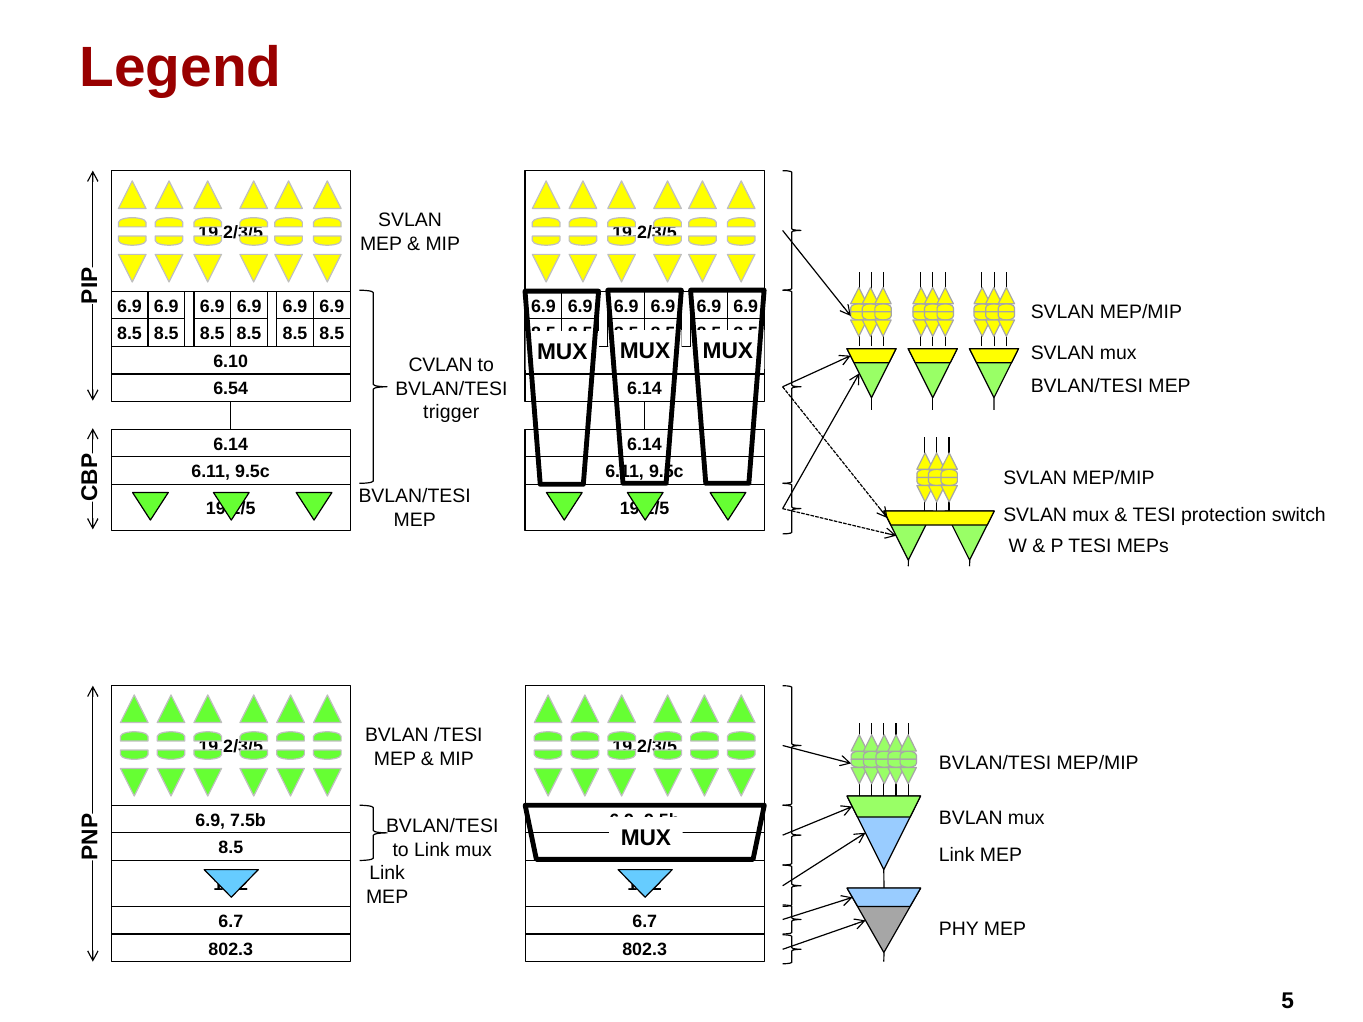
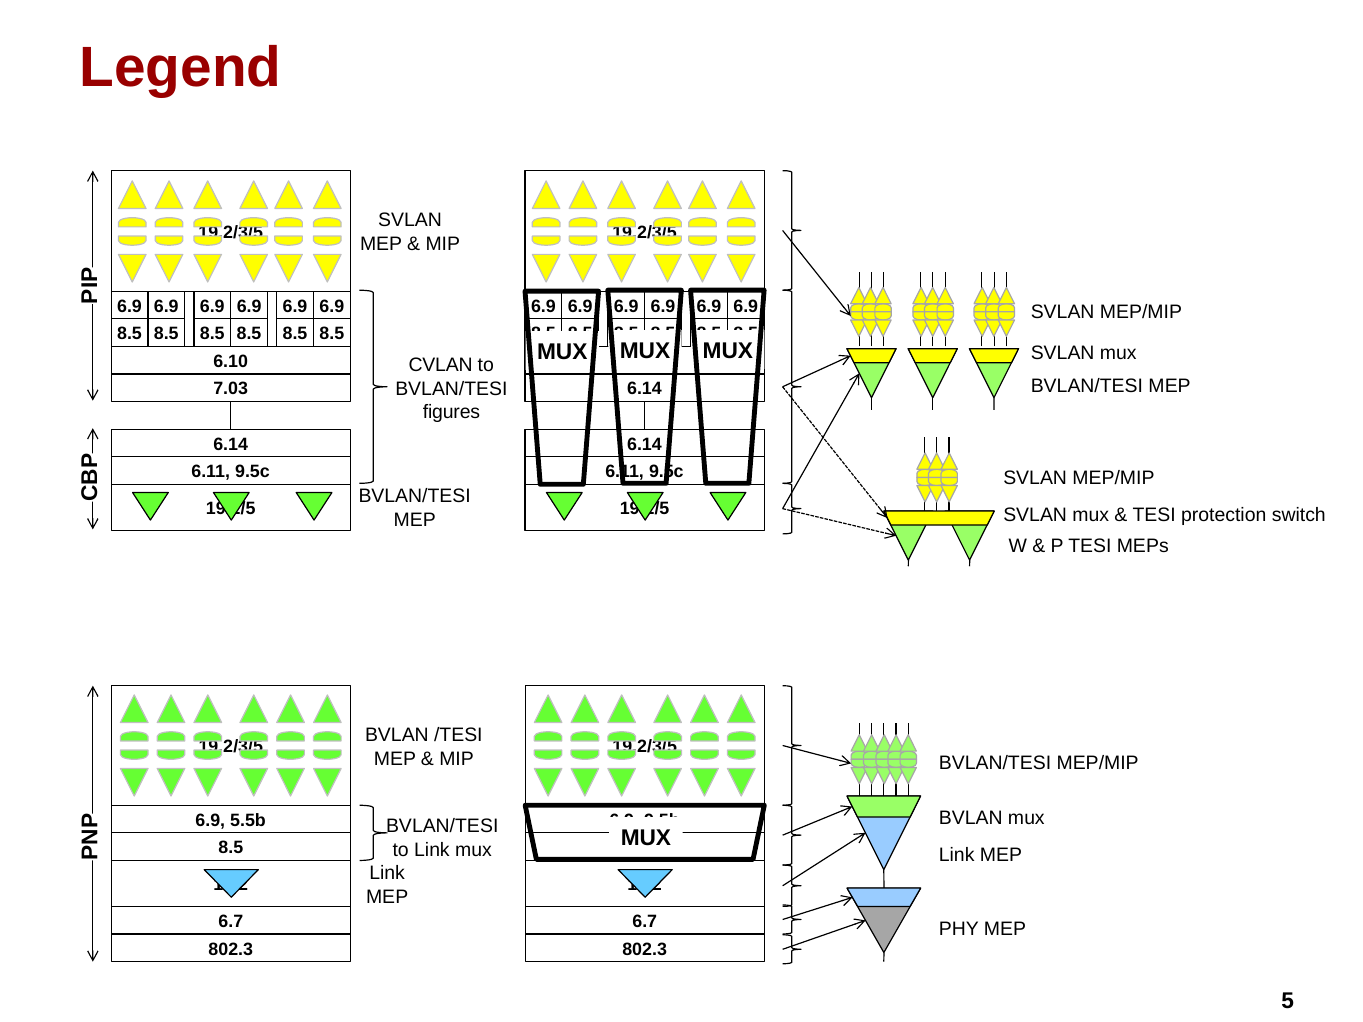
6.54: 6.54 -> 7.03 (231, 389)
trigger: trigger -> figures (452, 412)
7.5b: 7.5b -> 5.5b (248, 820)
